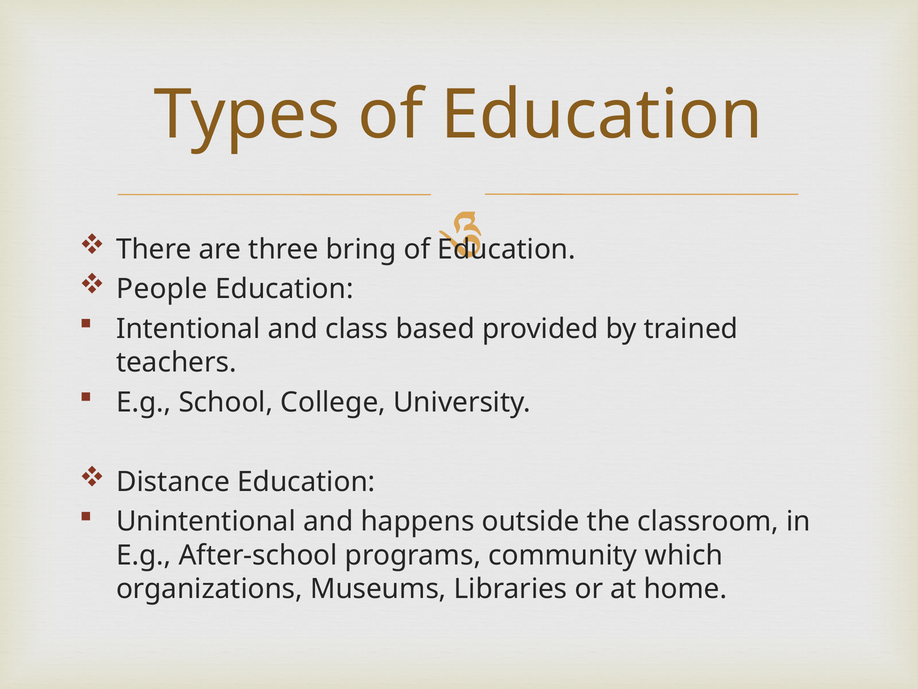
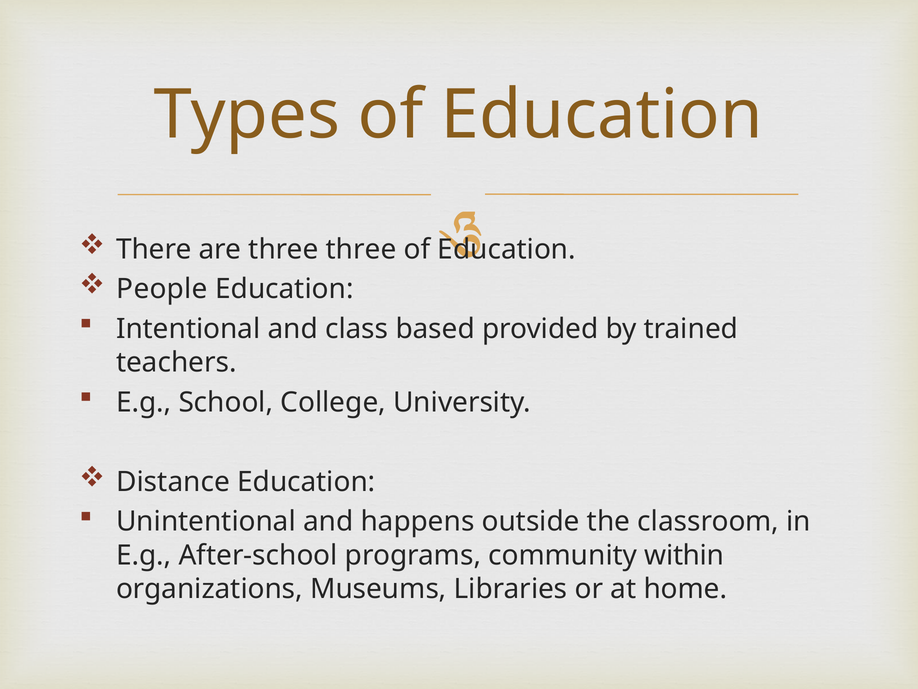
three bring: bring -> three (361, 249)
which: which -> within (684, 555)
